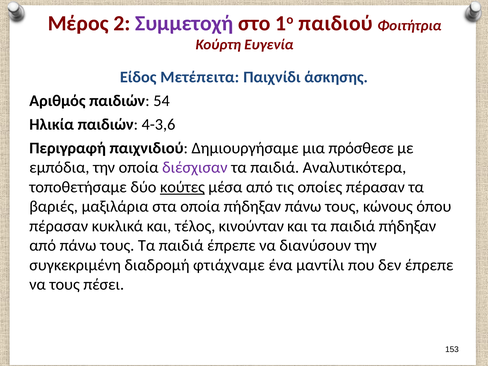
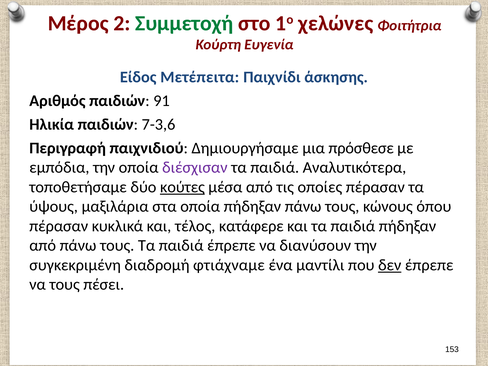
Συμμετοχή colour: purple -> green (184, 23)
παιδιού: παιδιού -> χελώνες (336, 23)
54: 54 -> 91 (162, 101)
4-3,6: 4-3,6 -> 7-3,6 (158, 124)
βαριές: βαριές -> ύψους (54, 207)
κινούνταν: κινούνταν -> κατάφερε (251, 226)
δεν underline: none -> present (390, 265)
